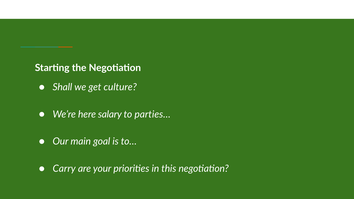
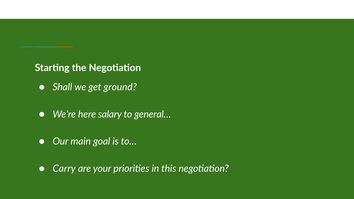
culture: culture -> ground (120, 87)
parties…: parties… -> general… (153, 114)
